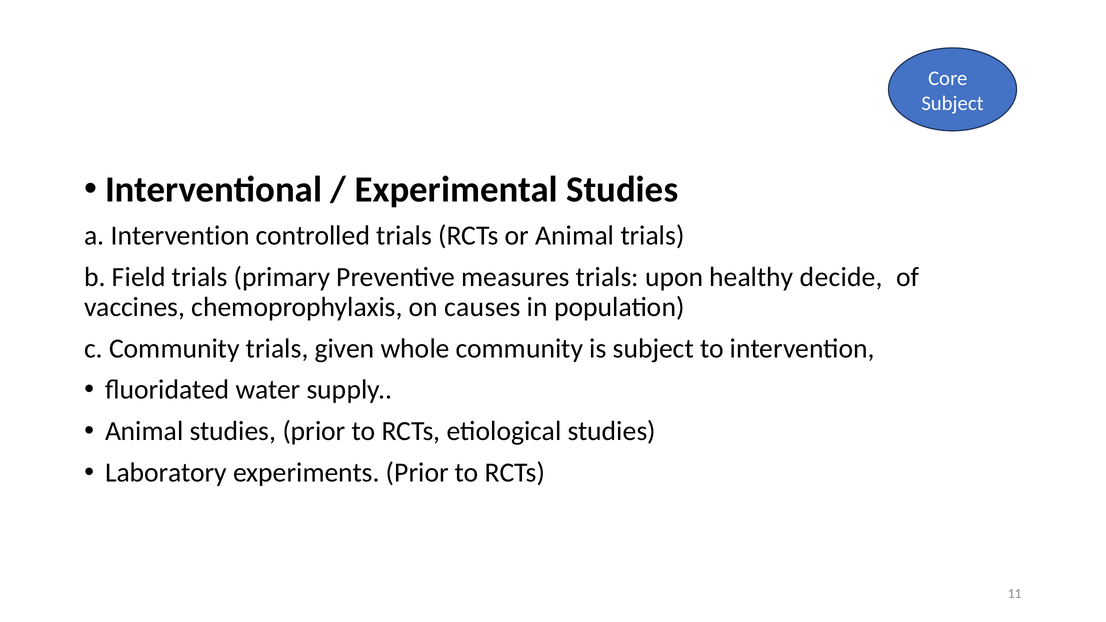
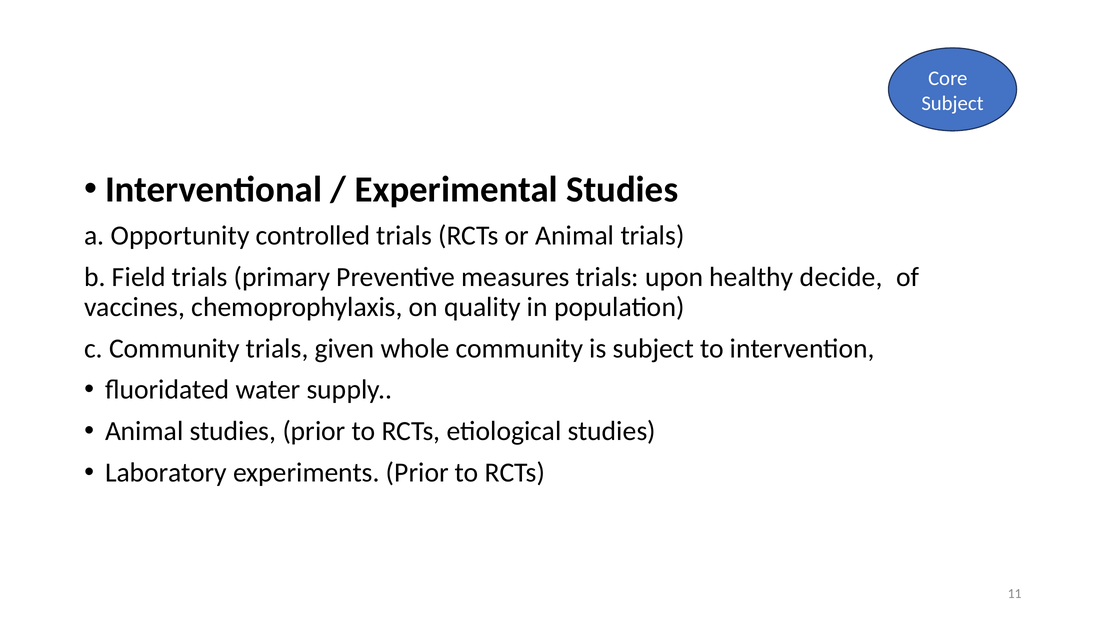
a Intervention: Intervention -> Opportunity (180, 236)
causes: causes -> quality (483, 307)
